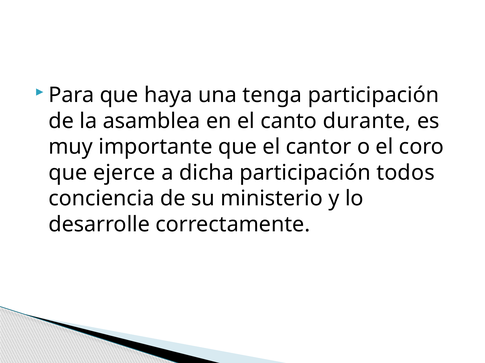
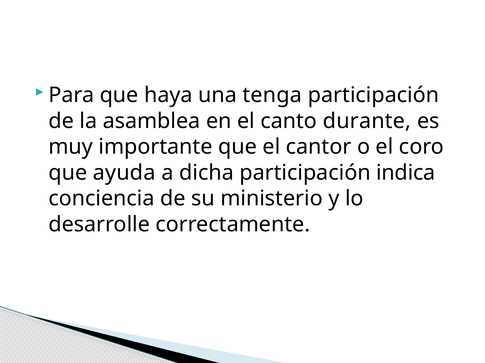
ejerce: ejerce -> ayuda (124, 173)
todos: todos -> indica (406, 173)
